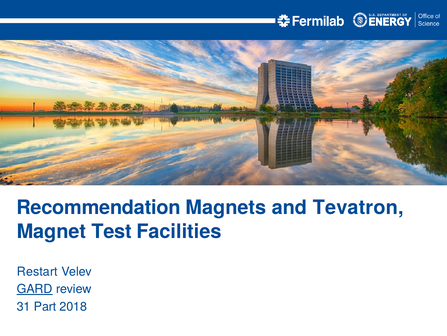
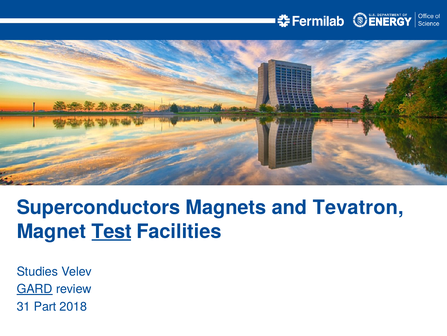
Recommendation: Recommendation -> Superconductors (98, 207)
Test underline: none -> present (112, 231)
Restart: Restart -> Studies (37, 271)
